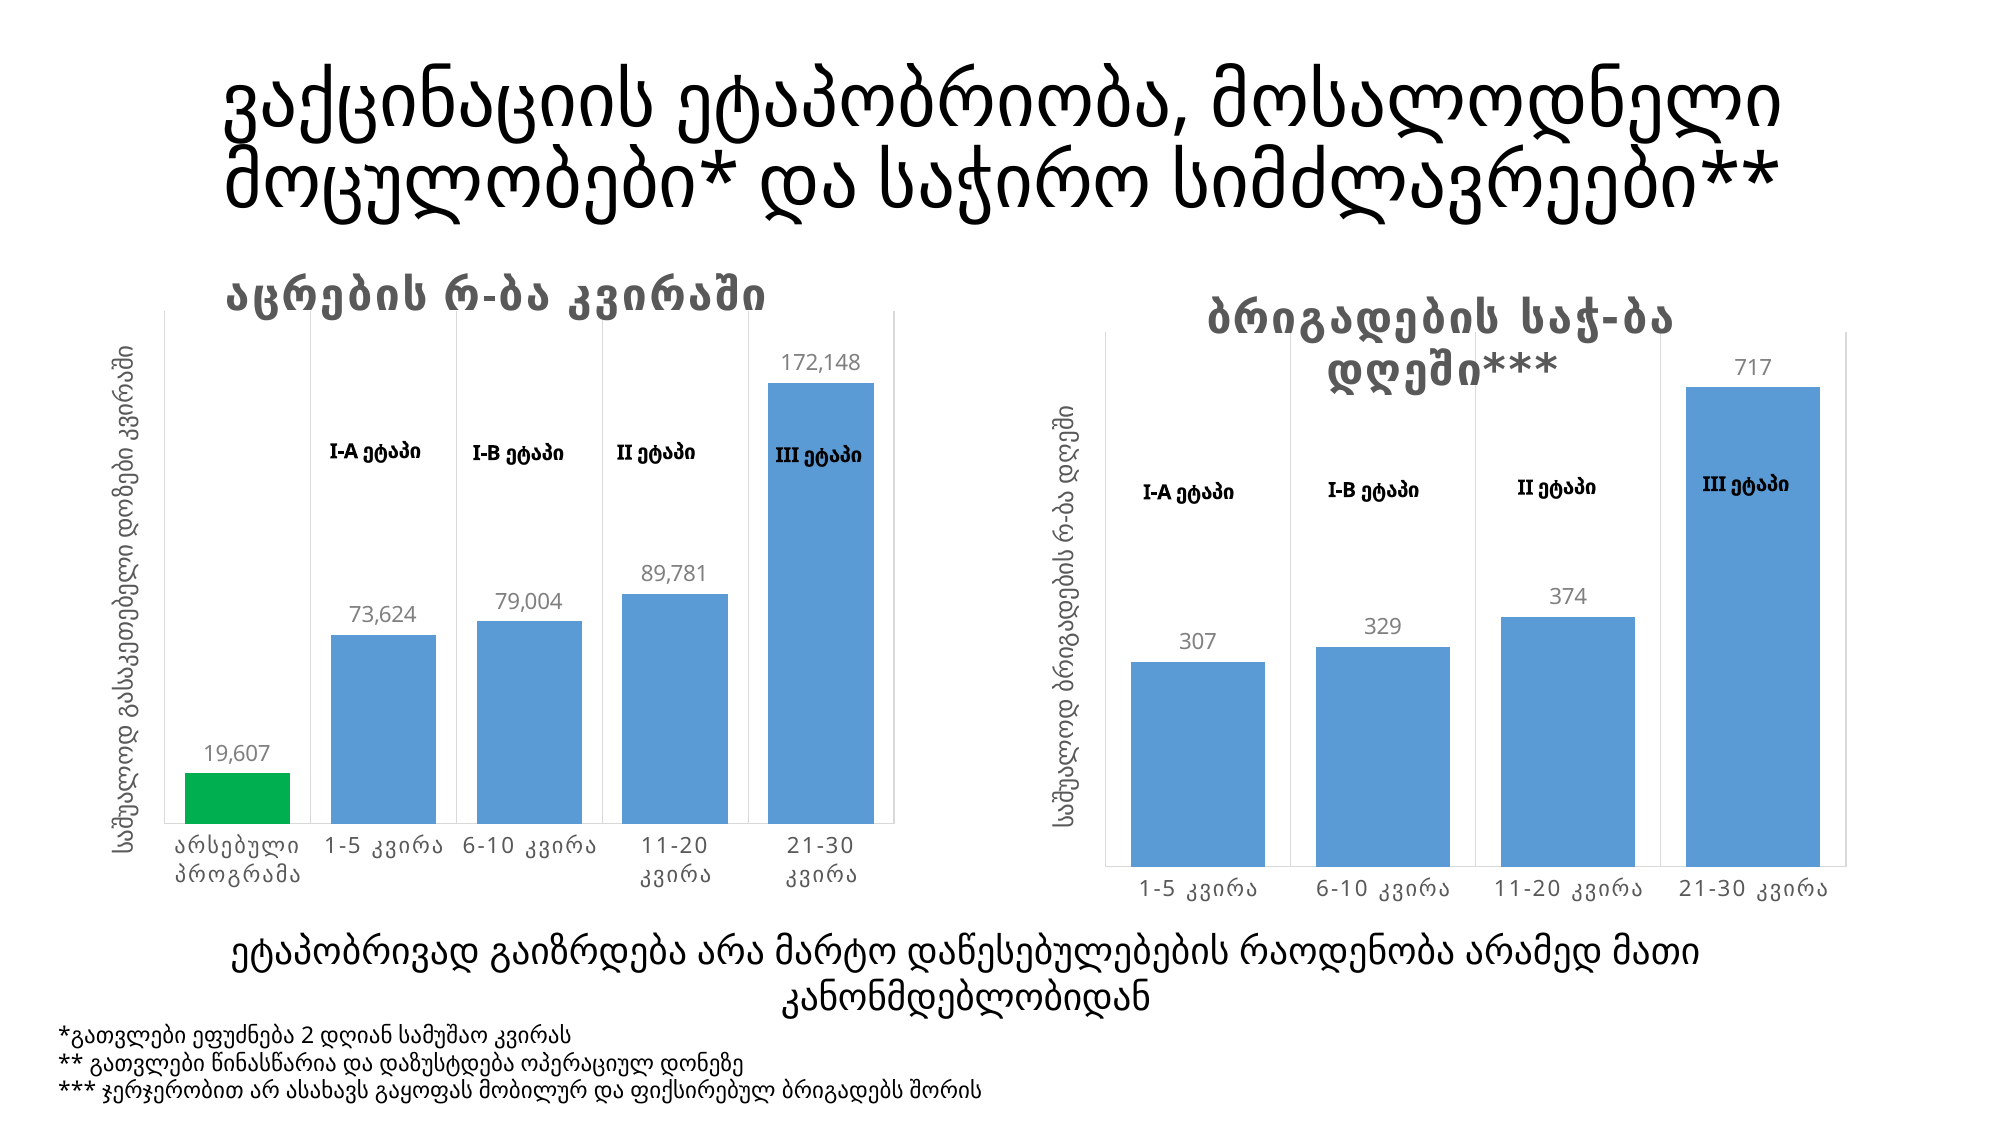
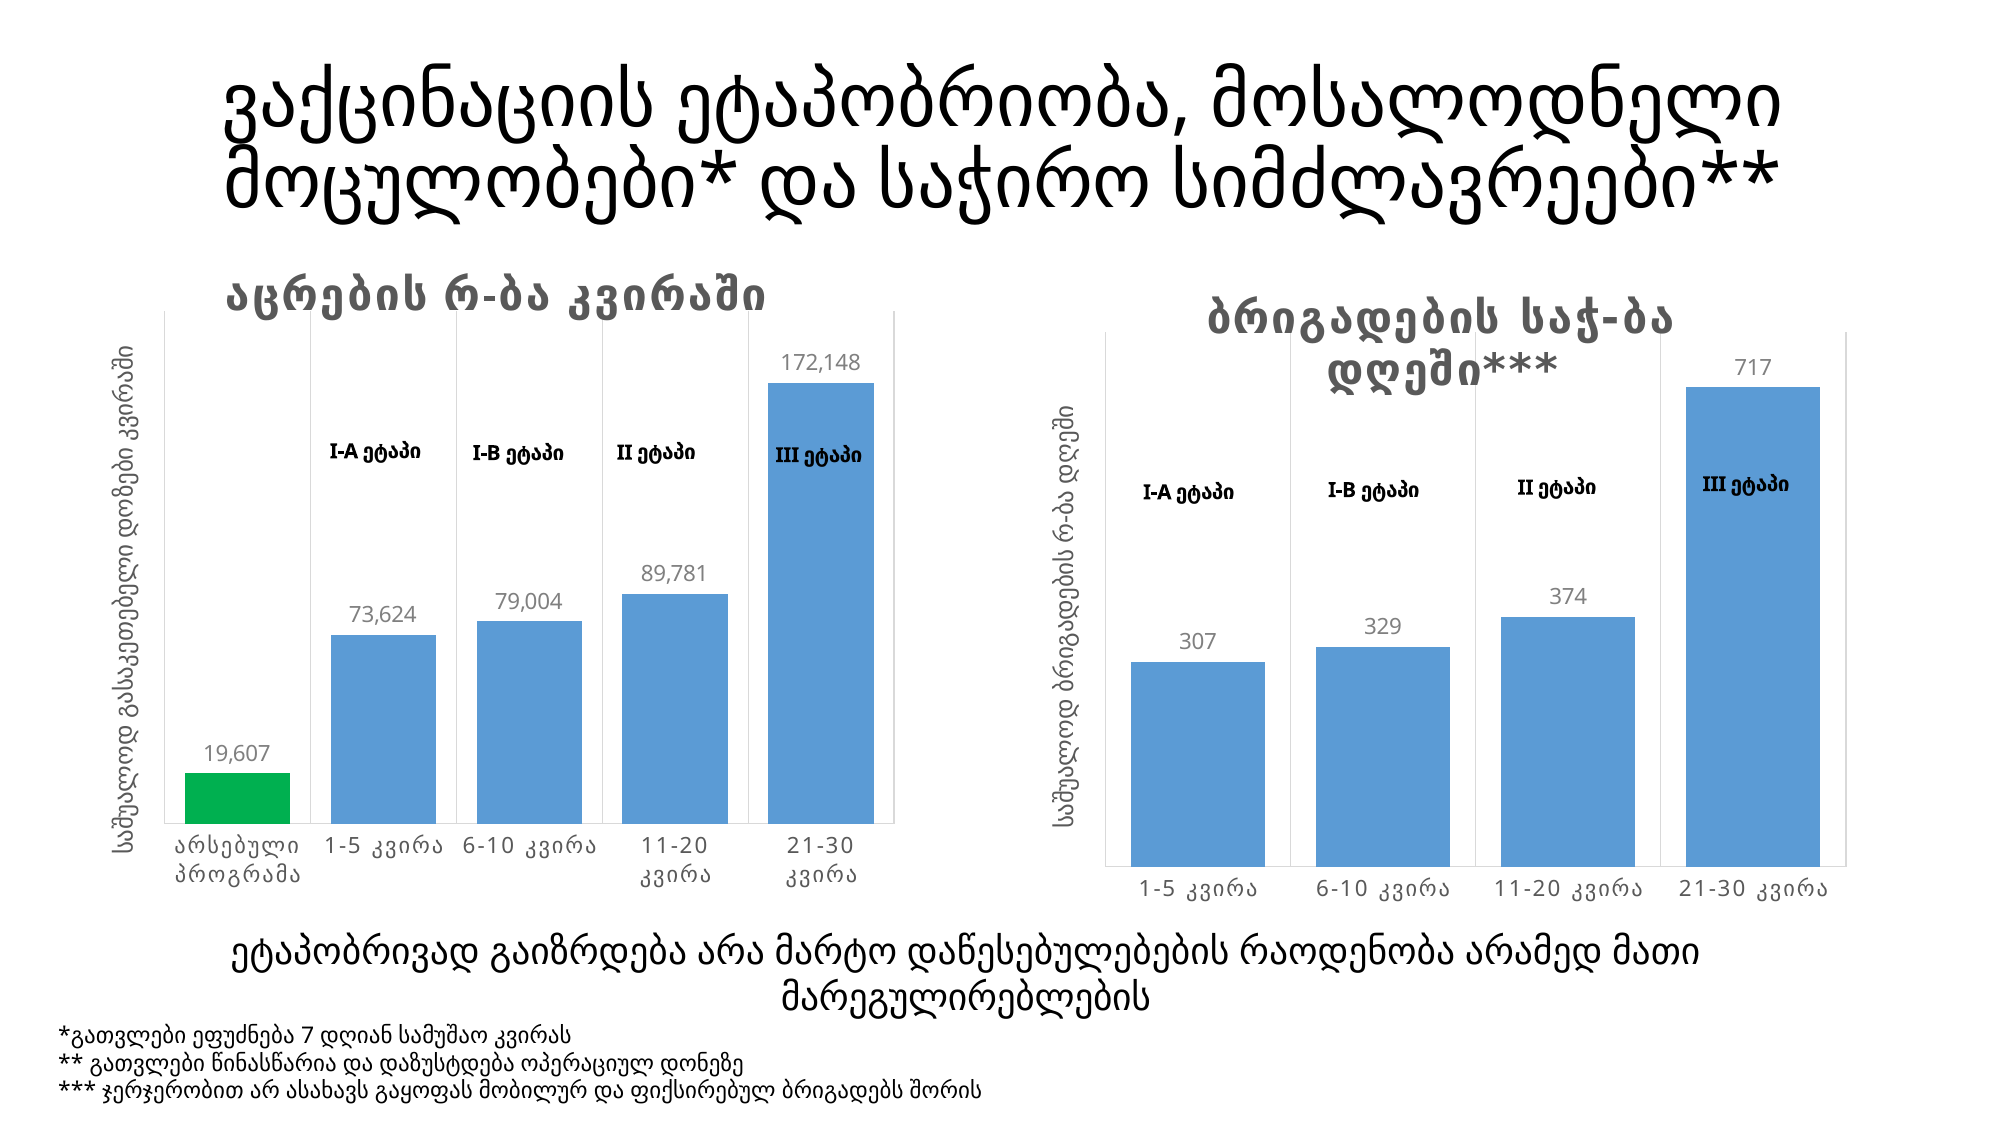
კანონმდებლობიდან: კანონმდებლობიდან -> მარეგულირებლების (966, 998)
2: 2 -> 7 (308, 1036)
